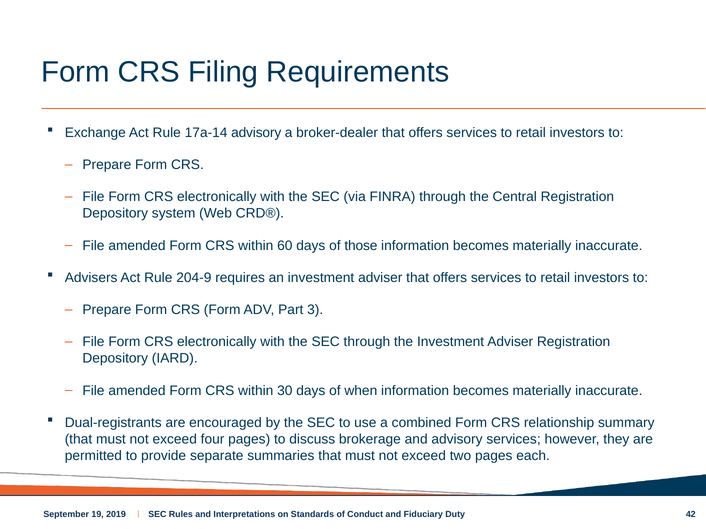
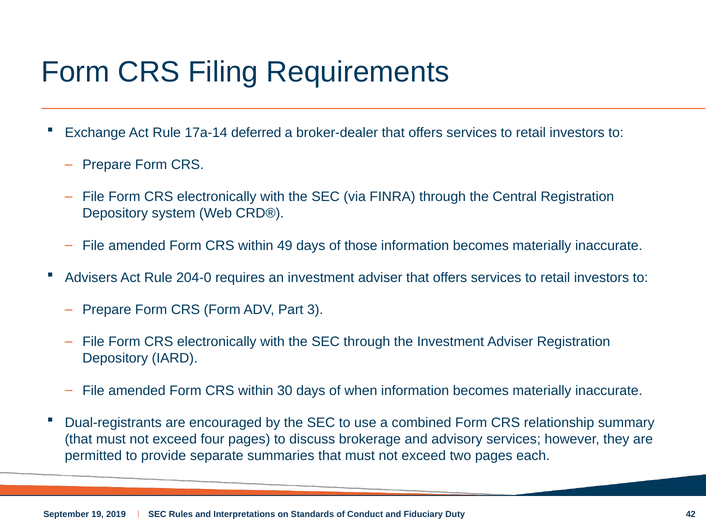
17a-14 advisory: advisory -> deferred (256, 133)
60: 60 -> 49 (285, 246)
204-9: 204-9 -> 204-0 (194, 278)
